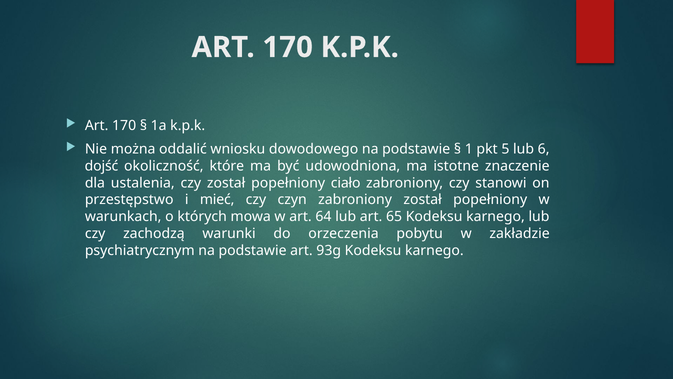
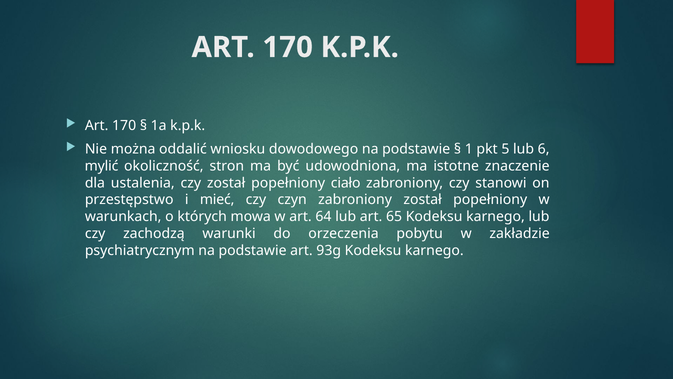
dojść: dojść -> mylić (102, 166)
które: które -> stron (227, 166)
